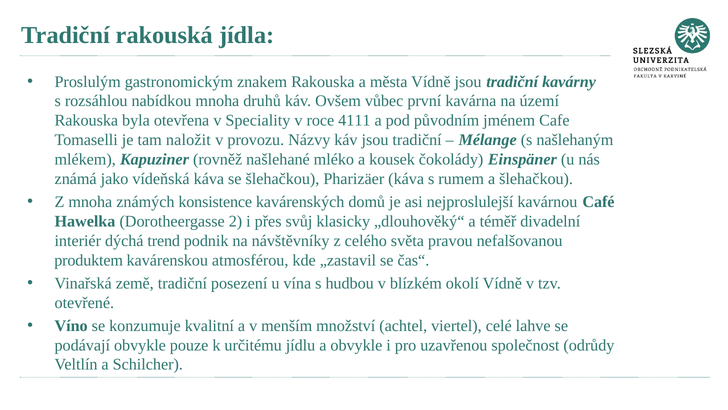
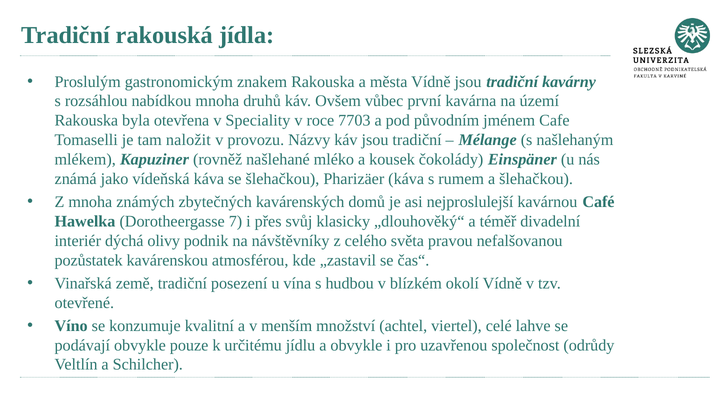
4111: 4111 -> 7703 (354, 120)
konsistence: konsistence -> zbytečných (215, 202)
2: 2 -> 7 (235, 221)
trend: trend -> olivy (164, 240)
produktem: produktem -> pozůstatek (89, 260)
